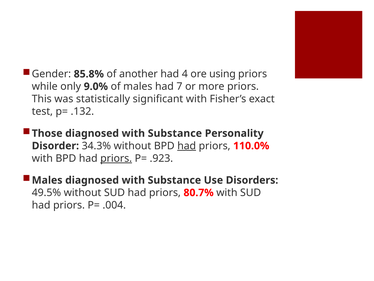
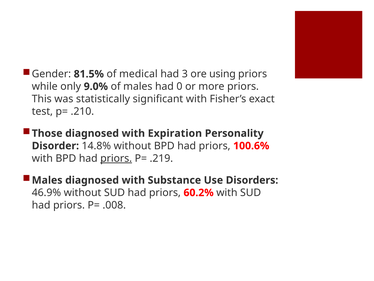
85.8%: 85.8% -> 81.5% (89, 74)
another: another -> medical (138, 74)
4: 4 -> 3 (185, 74)
7: 7 -> 0 (179, 86)
.132: .132 -> .210 (82, 111)
Those diagnosed with Substance: Substance -> Expiration (175, 133)
34.3%: 34.3% -> 14.8% (96, 146)
had underline: present -> none (187, 146)
110.0%: 110.0% -> 100.6% (251, 146)
.923: .923 -> .219 (161, 158)
49.5%: 49.5% -> 46.9% (46, 192)
80.7%: 80.7% -> 60.2% (199, 192)
.004: .004 -> .008 (114, 205)
